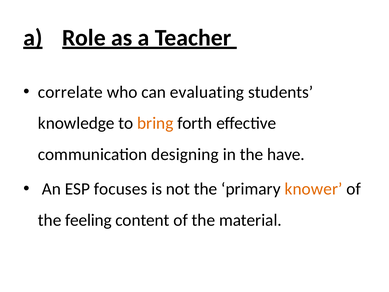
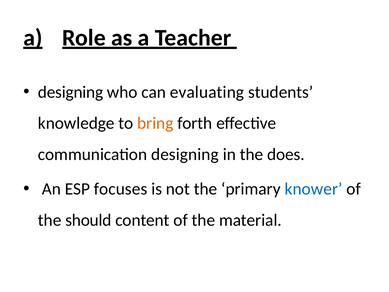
correlate: correlate -> designing (71, 92)
have: have -> does (286, 154)
knower colour: orange -> blue (314, 189)
feeling: feeling -> should (88, 220)
